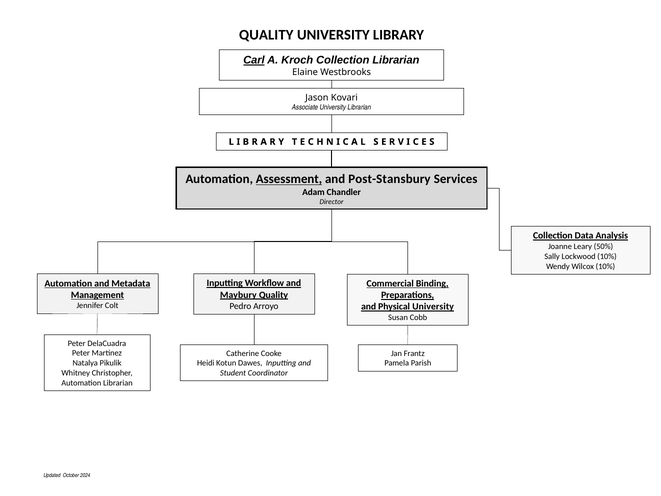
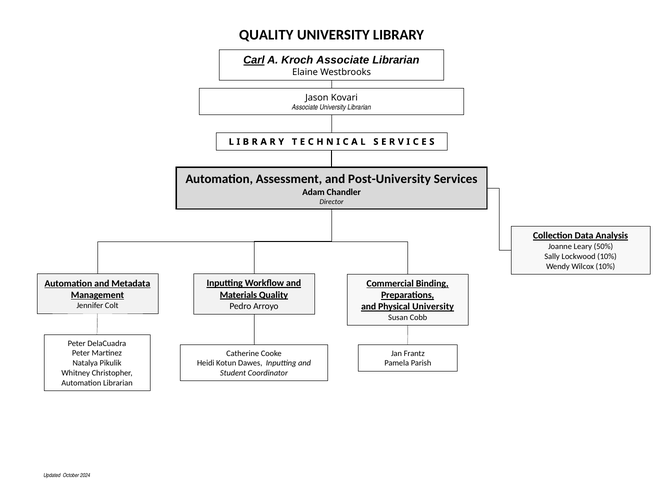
Kroch Collection: Collection -> Associate (343, 60)
Assessment underline: present -> none (289, 179)
Post-Stansbury: Post-Stansbury -> Post-University (389, 179)
Maybury: Maybury -> Materials (238, 295)
